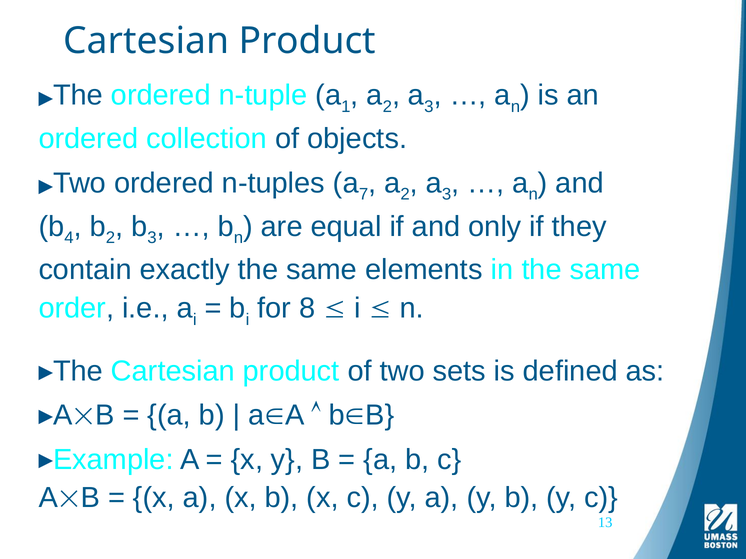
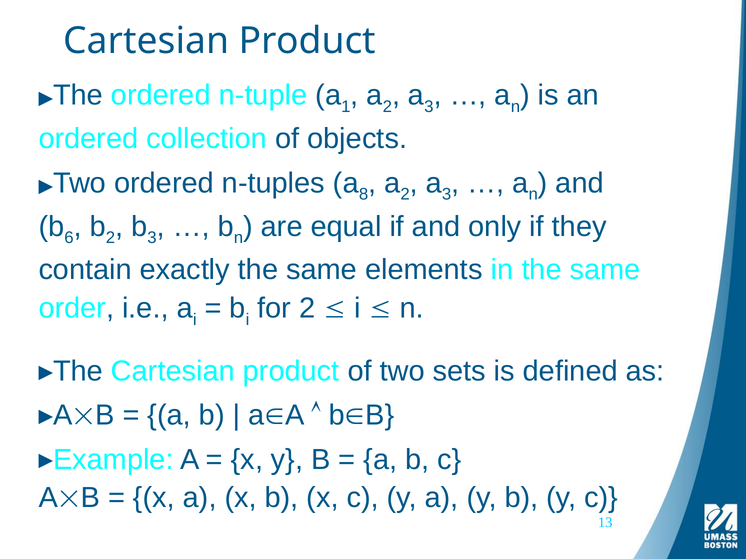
7: 7 -> 8 (364, 194)
4: 4 -> 6 (69, 238)
for 8: 8 -> 2 (307, 309)
